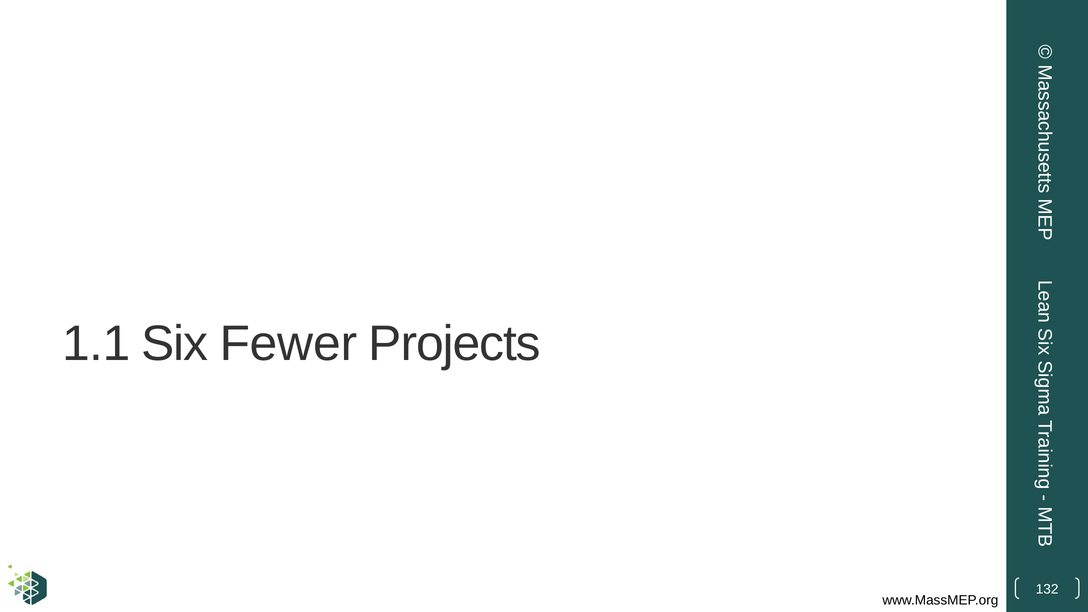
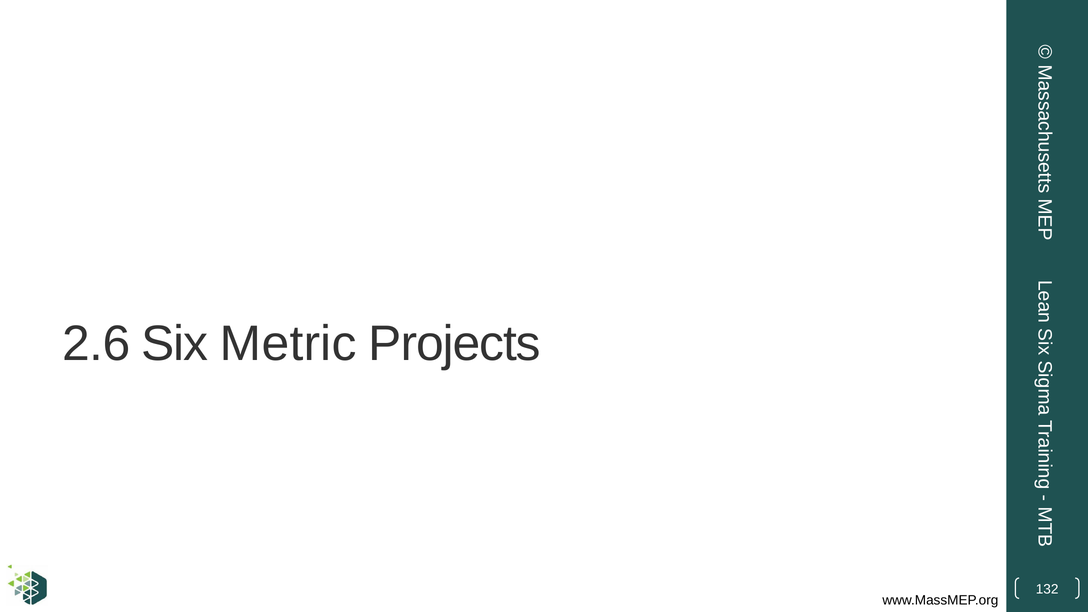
1.1: 1.1 -> 2.6 (96, 344)
Fewer: Fewer -> Metric (288, 344)
